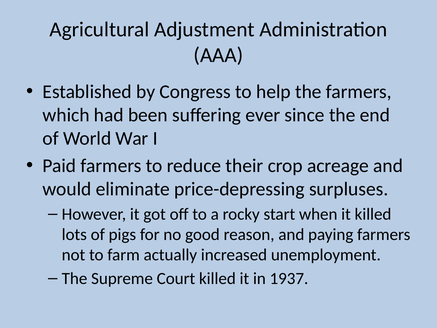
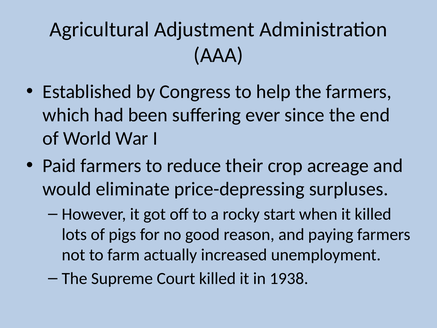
1937: 1937 -> 1938 (289, 278)
